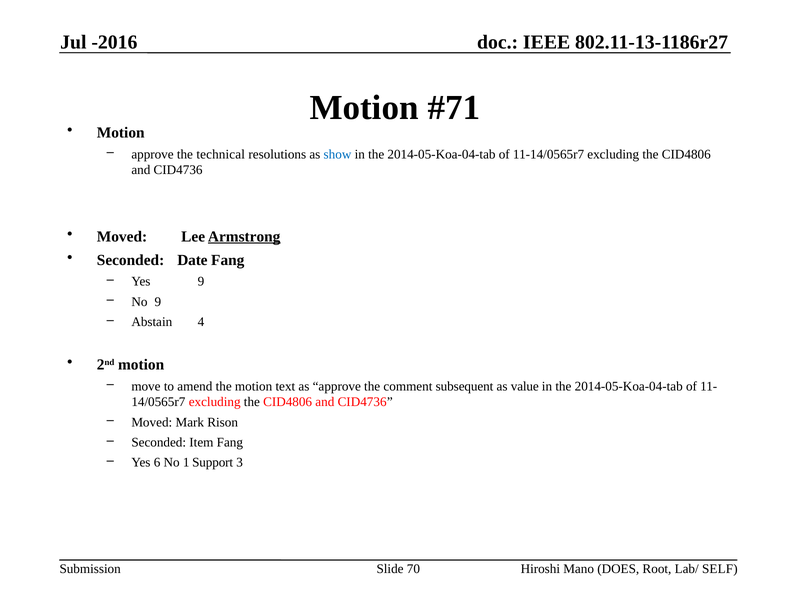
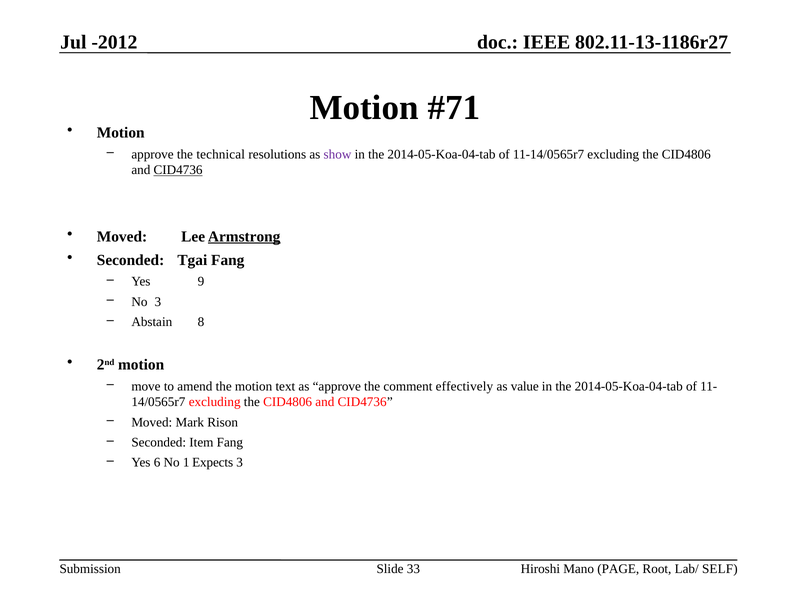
-2016: -2016 -> -2012 (114, 42)
show colour: blue -> purple (338, 154)
CID4736 underline: none -> present (178, 170)
Date: Date -> Tgai (192, 260)
No 9: 9 -> 3 (158, 302)
4: 4 -> 8 (201, 322)
subsequent: subsequent -> effectively (464, 386)
Support: Support -> Expects (213, 462)
70: 70 -> 33 (413, 568)
DOES: DOES -> PAGE (618, 568)
